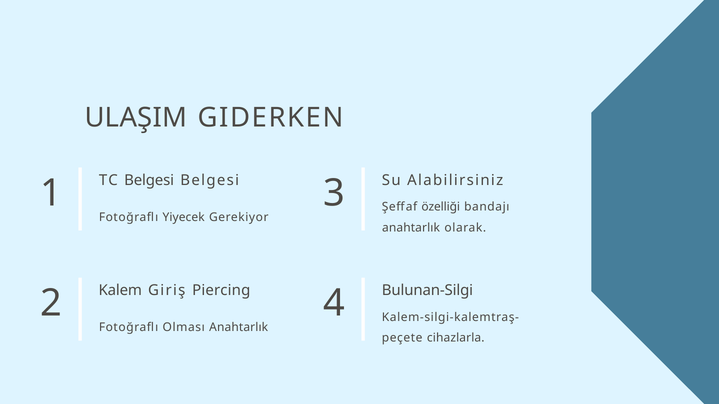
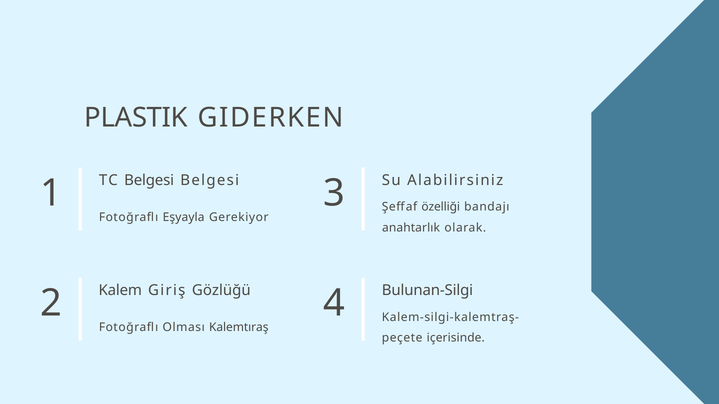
ULAŞIM: ULAŞIM -> PLASTIK (136, 118)
Yiyecek: Yiyecek -> Eşyayla (184, 218)
Piercing: Piercing -> Gözlüğü (221, 291)
Olması Anahtarlık: Anahtarlık -> Kalemtıraş (239, 328)
cihazlarla: cihazlarla -> içerisinde (456, 338)
